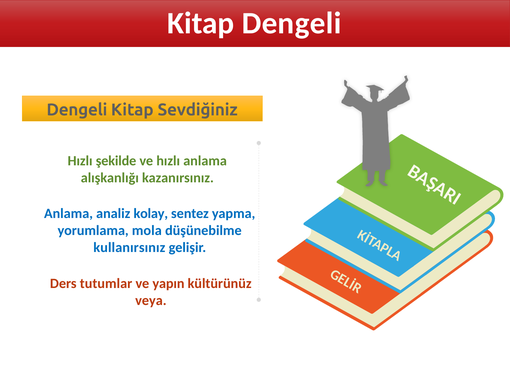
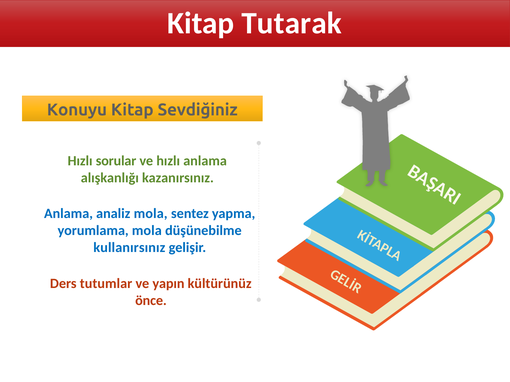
Kitap Dengeli: Dengeli -> Tutarak (292, 23)
Dengeli: Dengeli -> Konuyu (77, 110)
şekilde: şekilde -> sorular (116, 161)
analiz kolay: kolay -> mola (151, 214)
veya: veya -> önce (151, 301)
